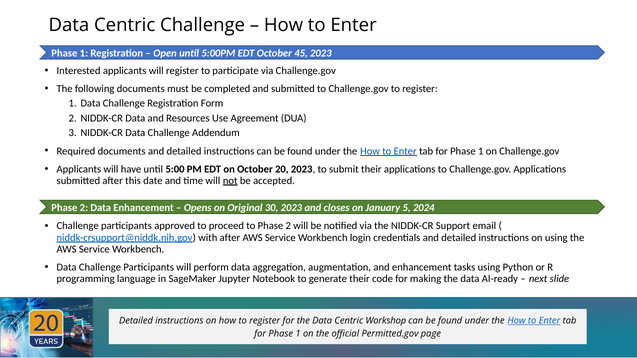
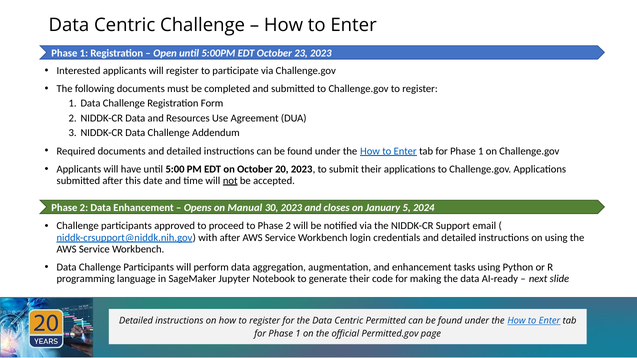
45: 45 -> 23 (301, 53)
Original: Original -> Manual (245, 208)
Workshop: Workshop -> Permitted (386, 321)
